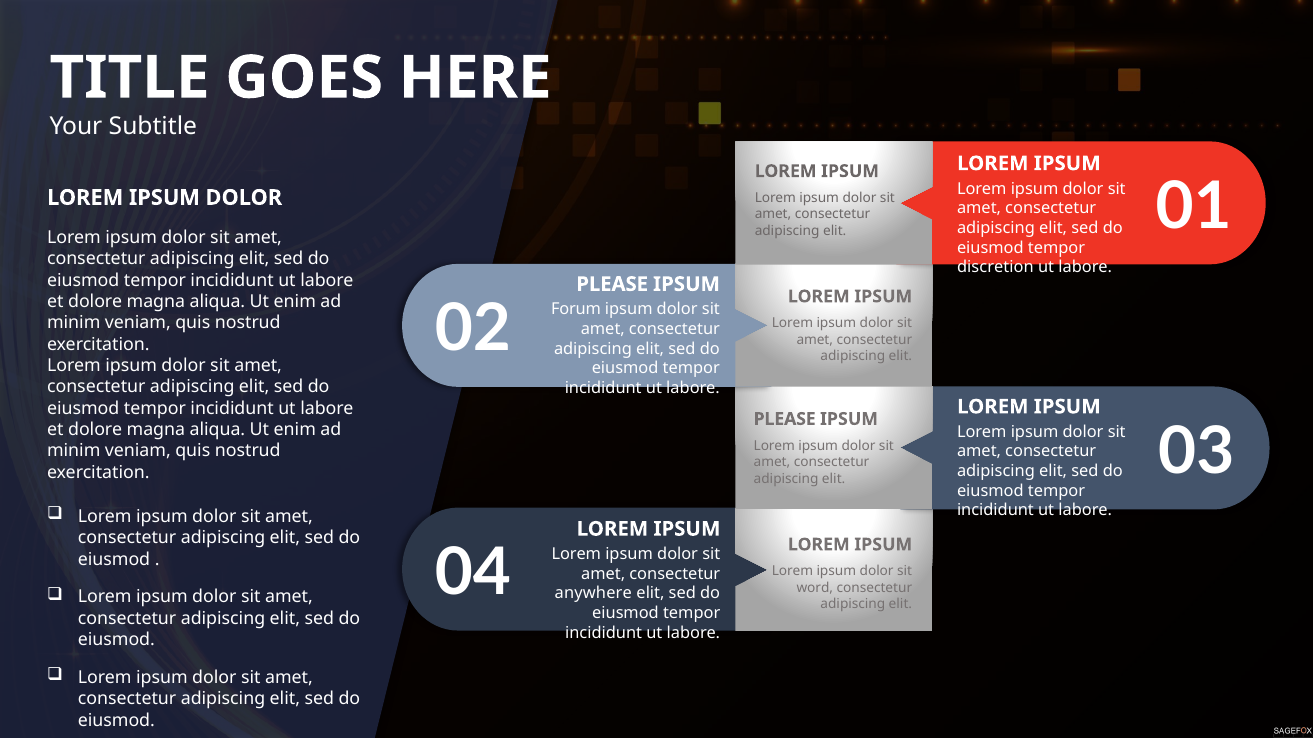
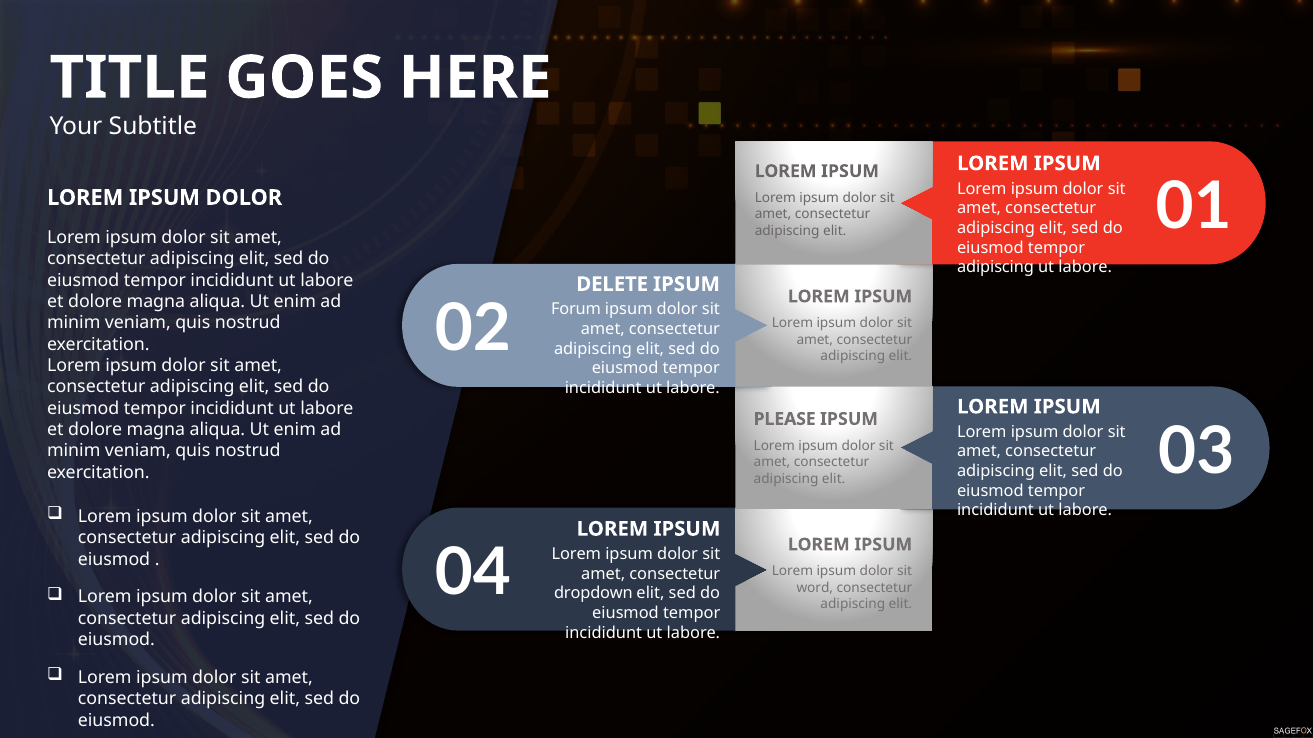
discretion: discretion -> adipiscing (995, 268)
PLEASE: PLEASE -> DELETE (612, 284)
anywhere: anywhere -> dropdown (593, 594)
